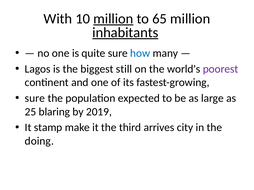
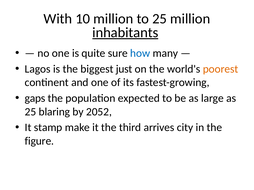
million underline: present -> none (113, 19)
to 65: 65 -> 25 (160, 19)
still: still -> just (124, 69)
poorest colour: purple -> orange (221, 69)
sure: sure -> gaps (35, 98)
2019: 2019 -> 2052 (99, 112)
doing: doing -> figure (39, 141)
